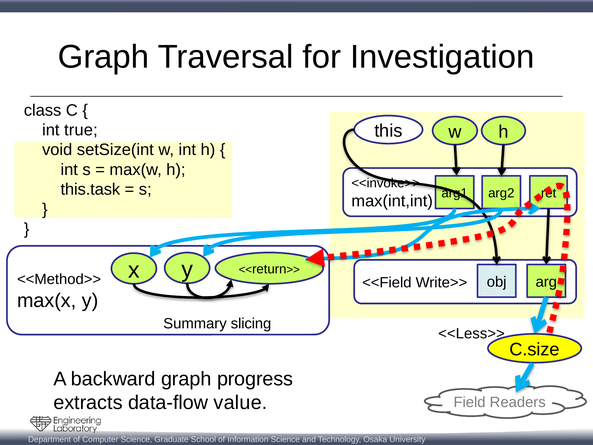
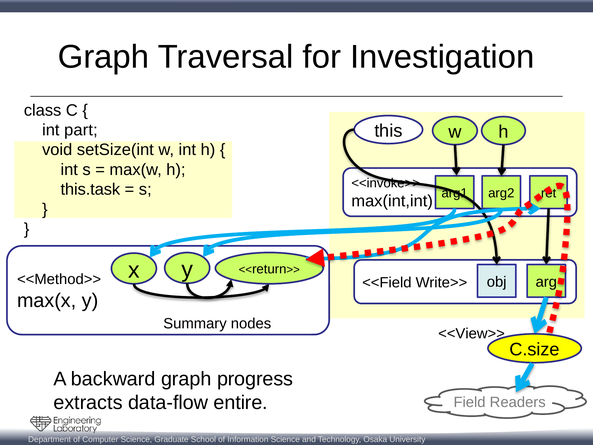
true: true -> part (81, 130)
slicing: slicing -> nodes (251, 323)
<<Less>>: <<Less>> -> <<View>> (472, 333)
value: value -> entire (241, 402)
